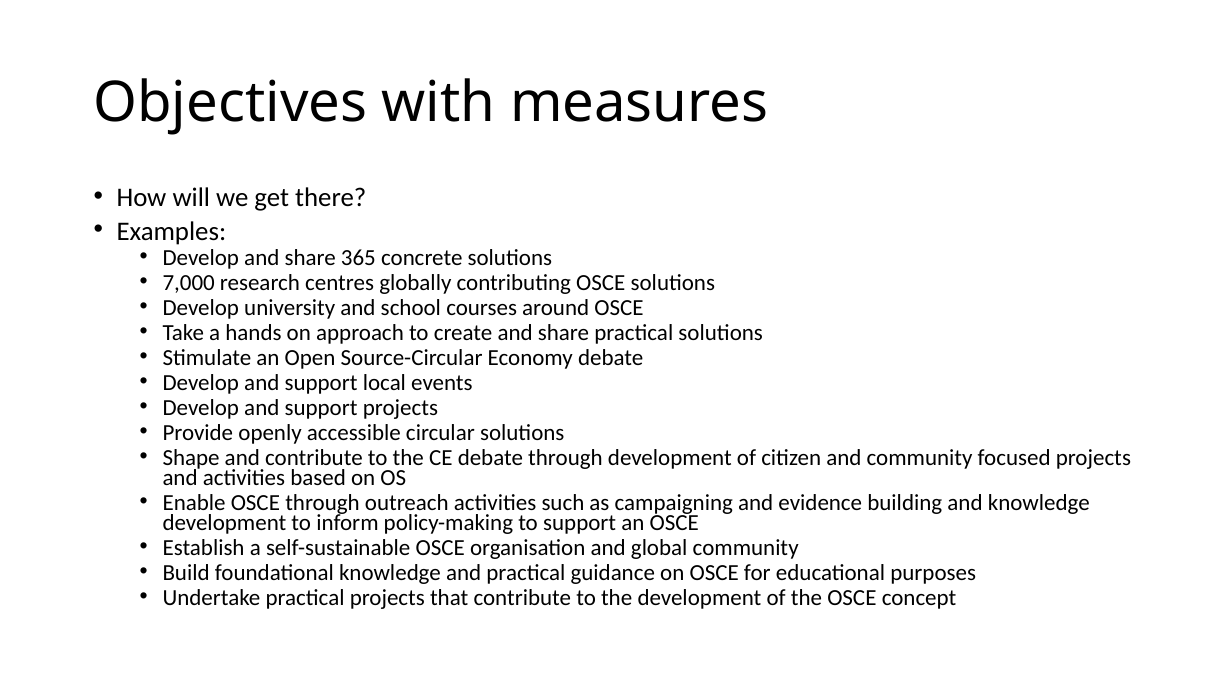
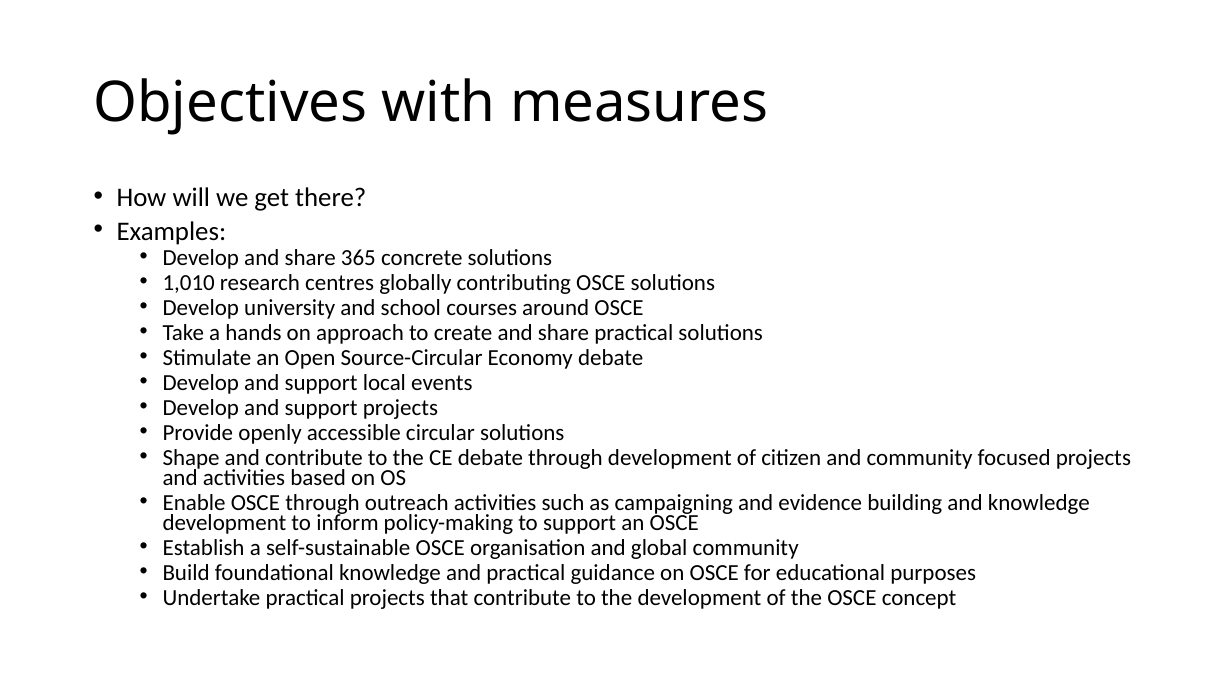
7,000: 7,000 -> 1,010 (189, 283)
